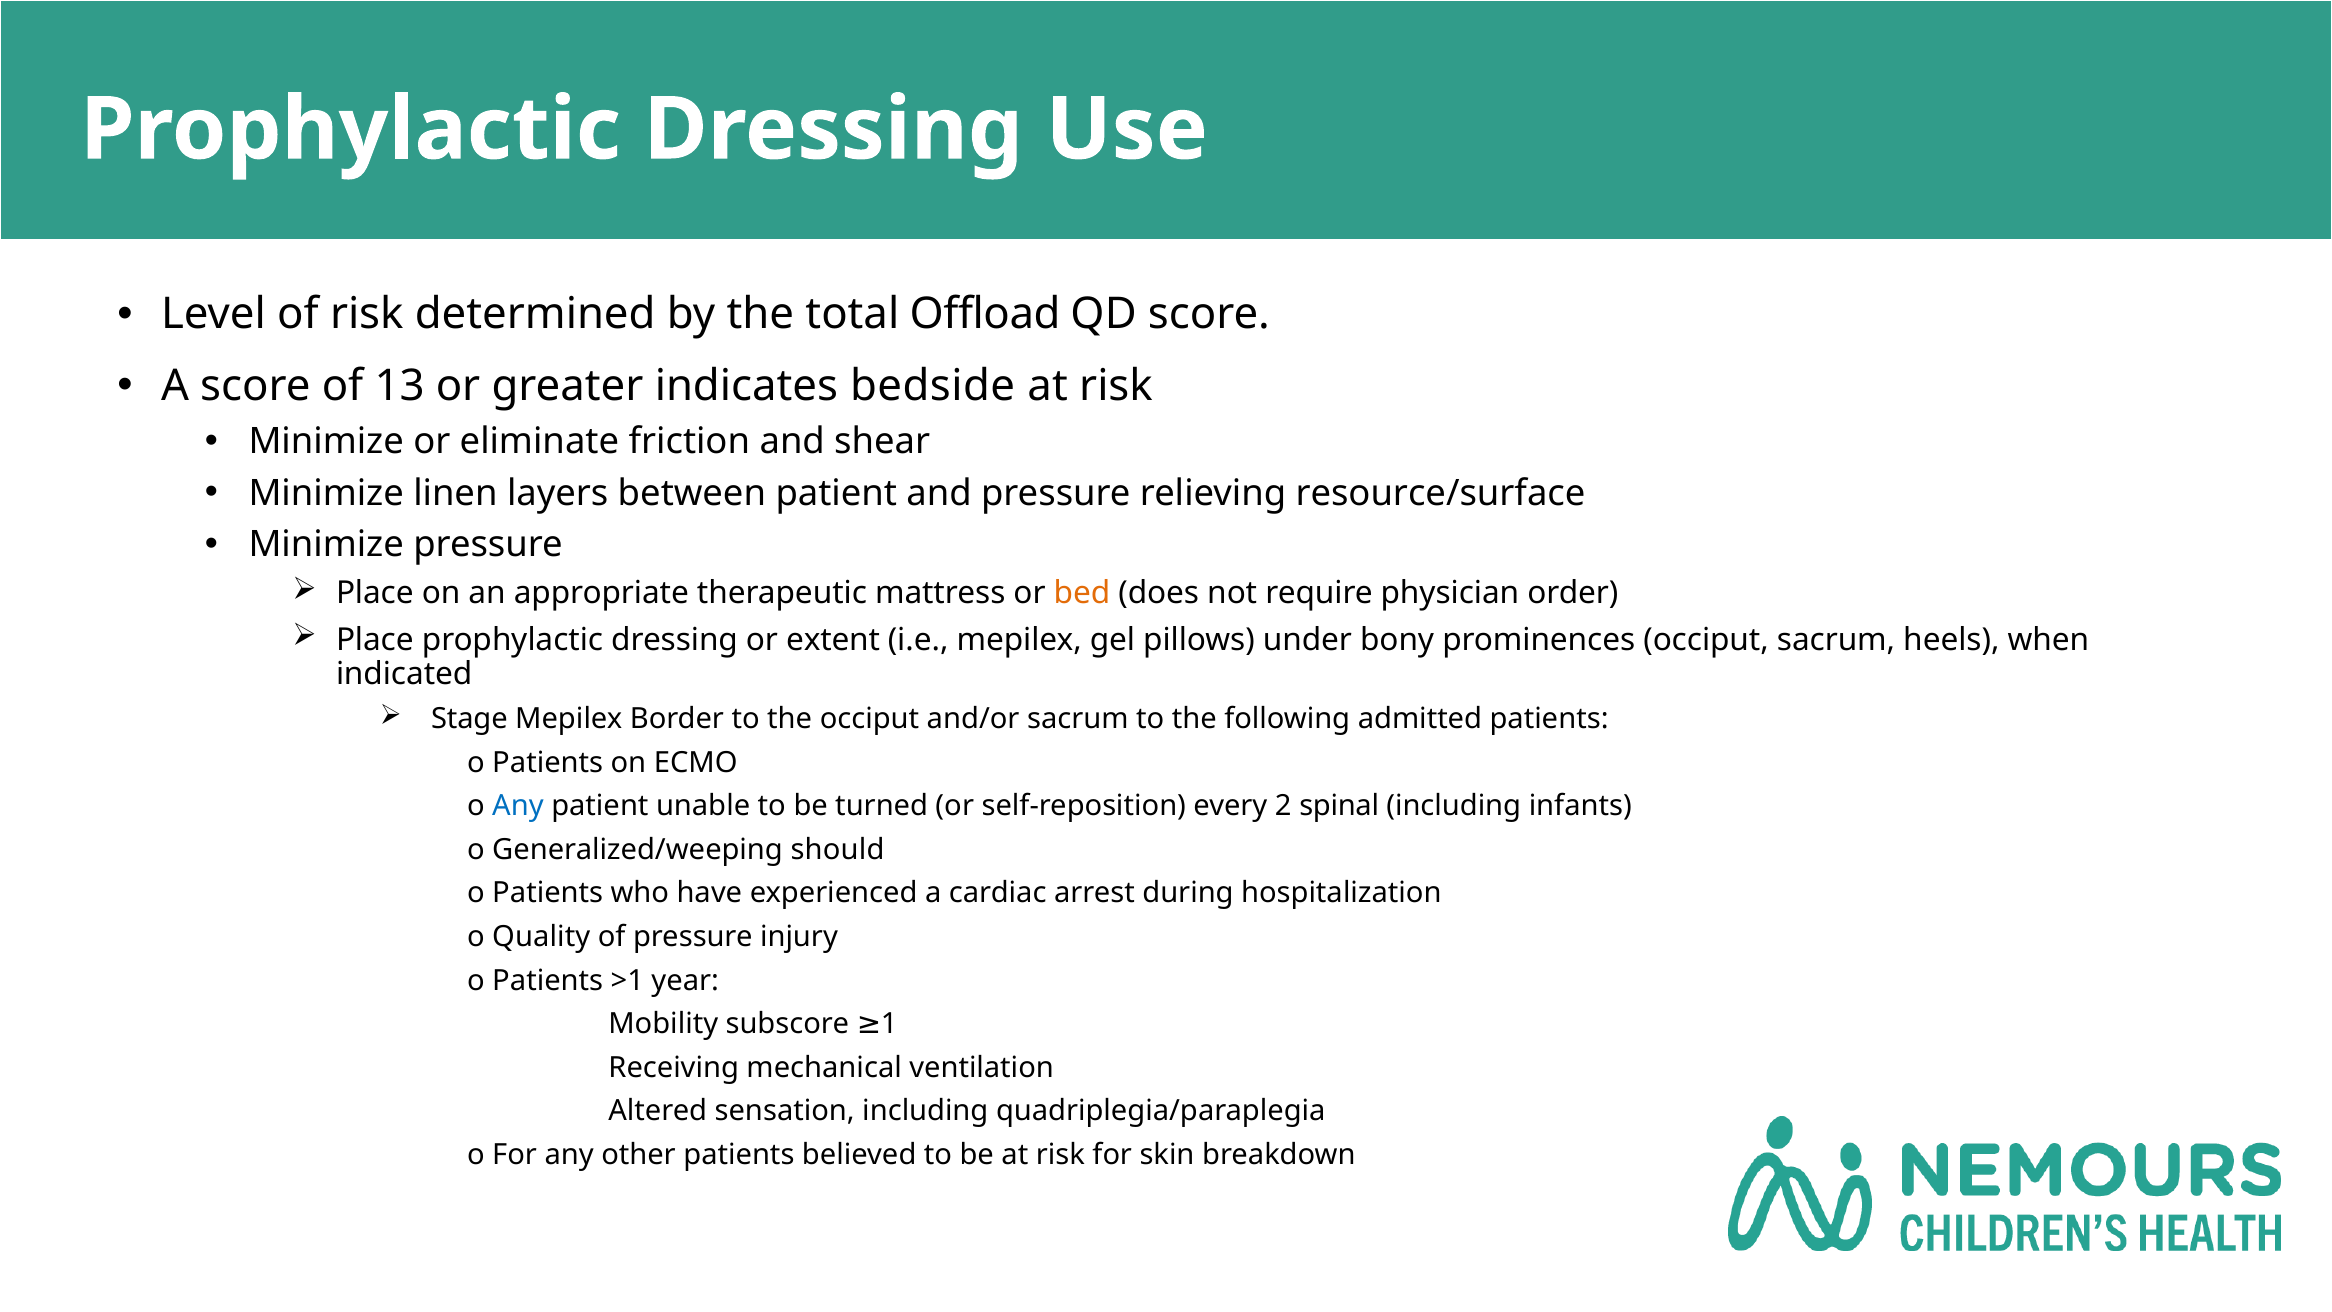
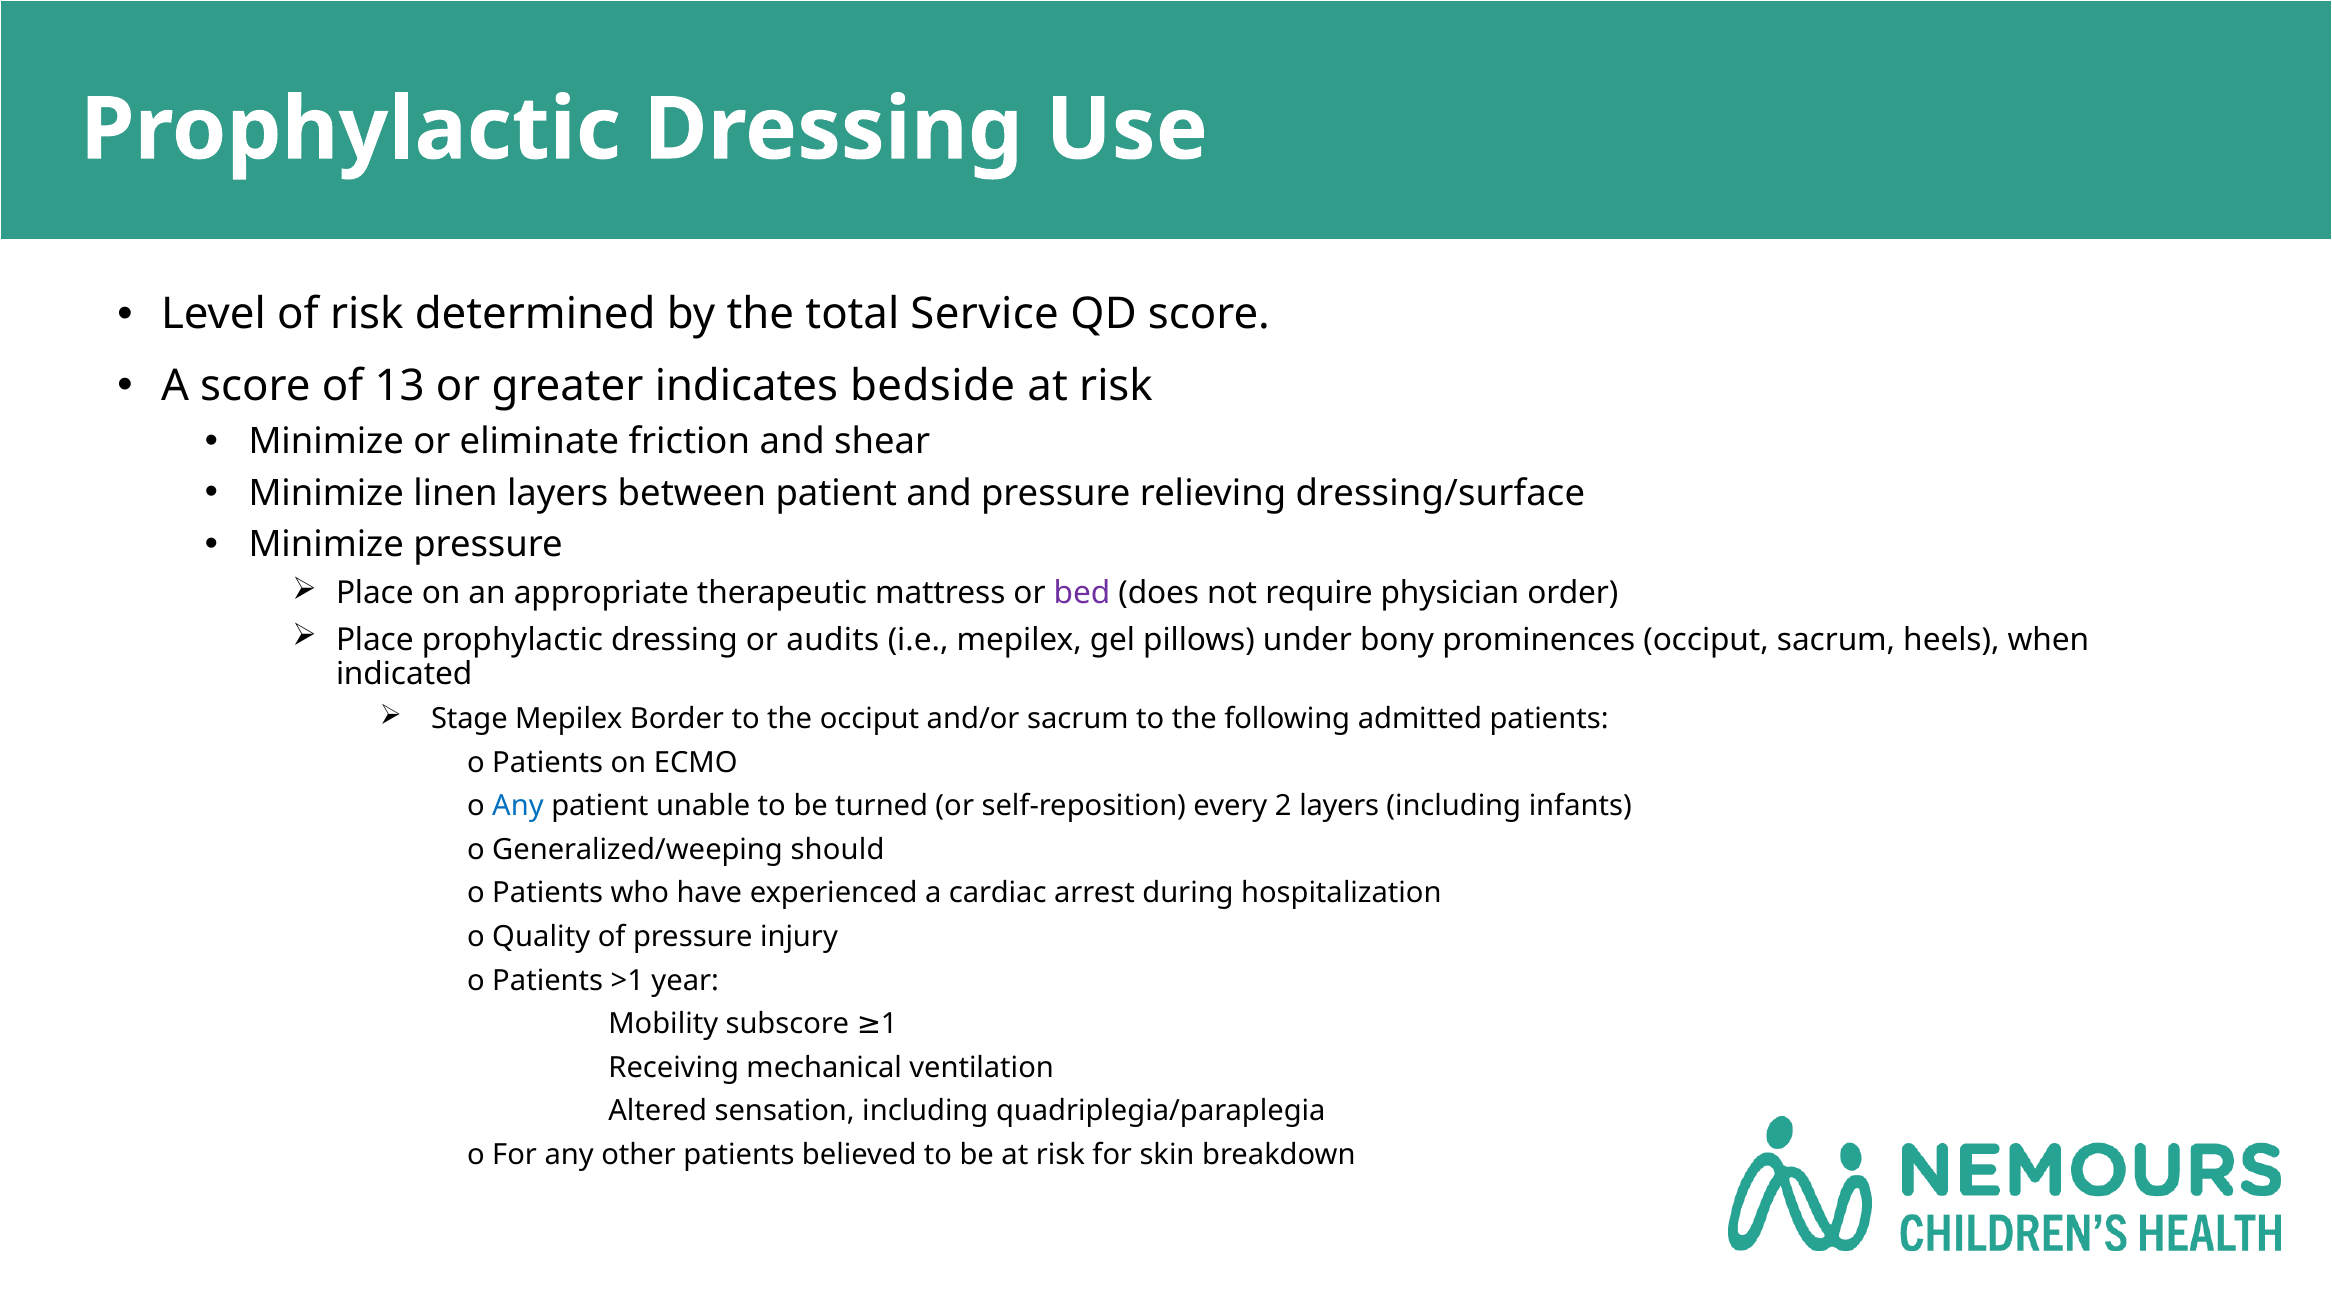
Offload: Offload -> Service (985, 314)
resource/surface: resource/surface -> dressing/surface (1440, 493)
bed colour: orange -> purple (1082, 593)
extent: extent -> audits (833, 640)
2 spinal: spinal -> layers (1339, 806)
